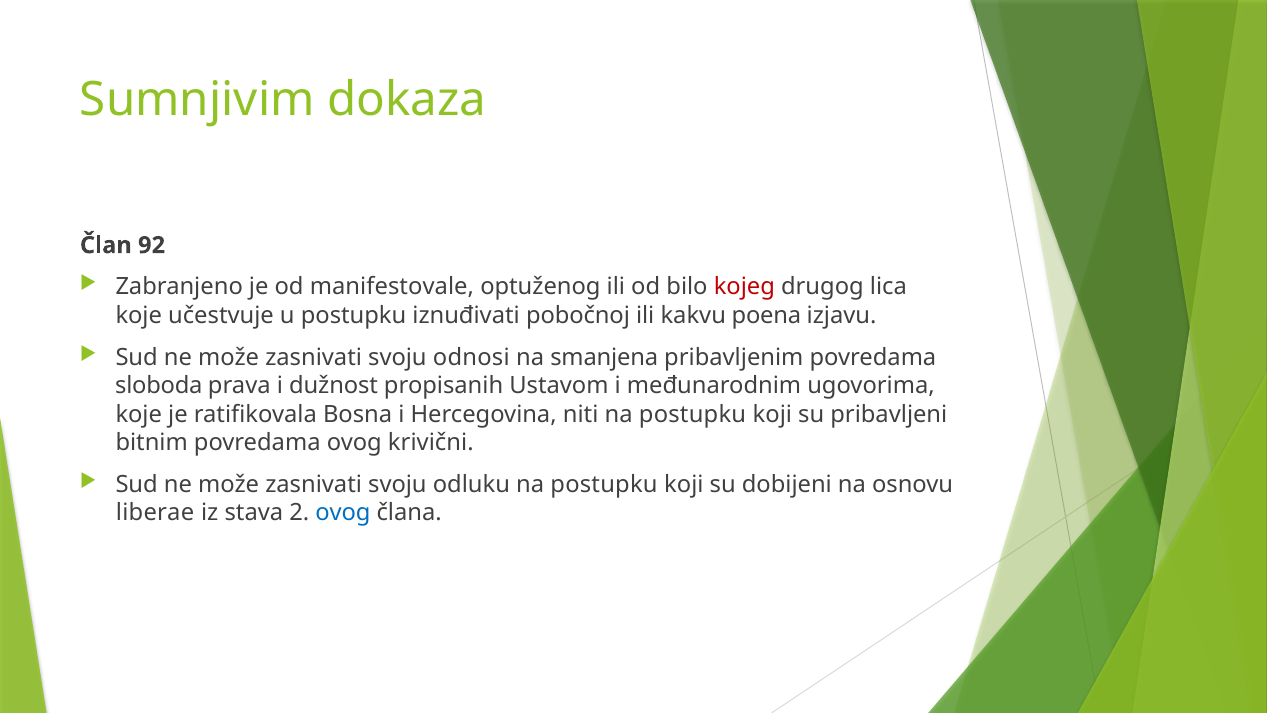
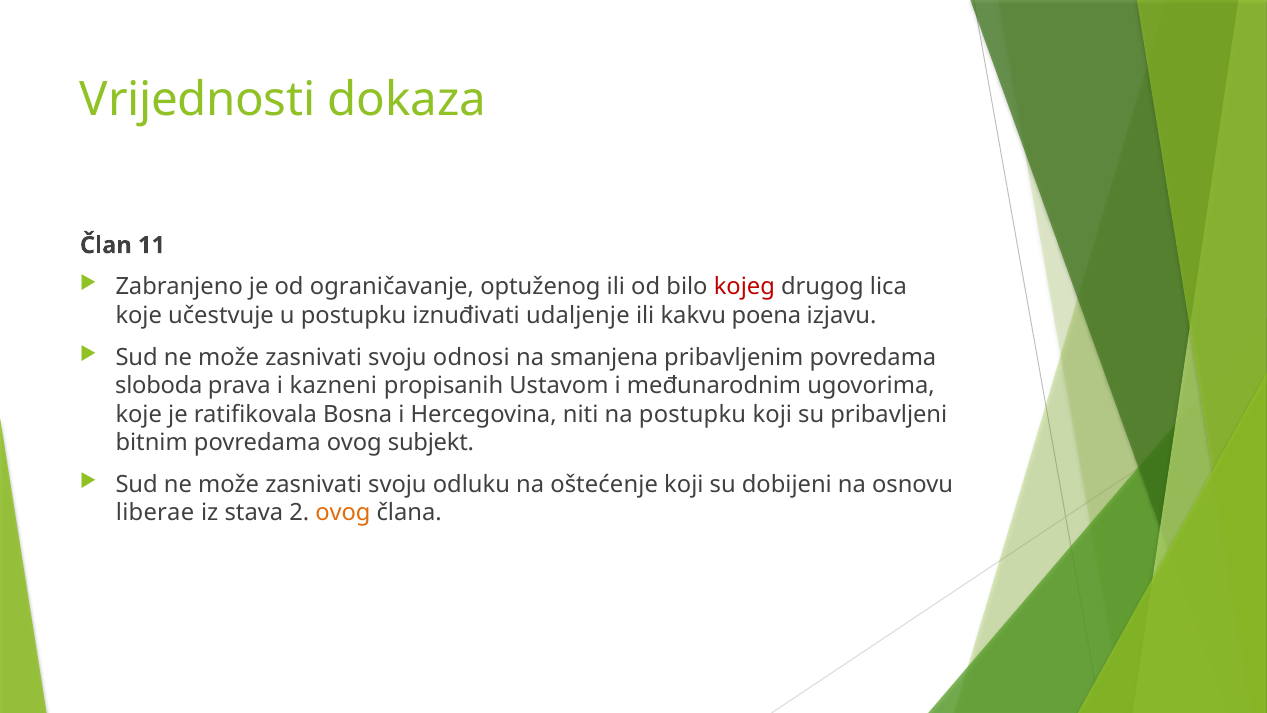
Sumnjivim: Sumnjivim -> Vrijednosti (198, 100)
92: 92 -> 11 (152, 245)
manifestovale: manifestovale -> ograničavanje (392, 287)
pobočnoj: pobočnoj -> udaljenje (578, 315)
dužnost: dužnost -> kazneni (333, 386)
krivični: krivični -> subjekt (431, 443)
odluku na postupku: postupku -> oštećenje (604, 484)
ovog colour: blue -> orange (343, 513)
